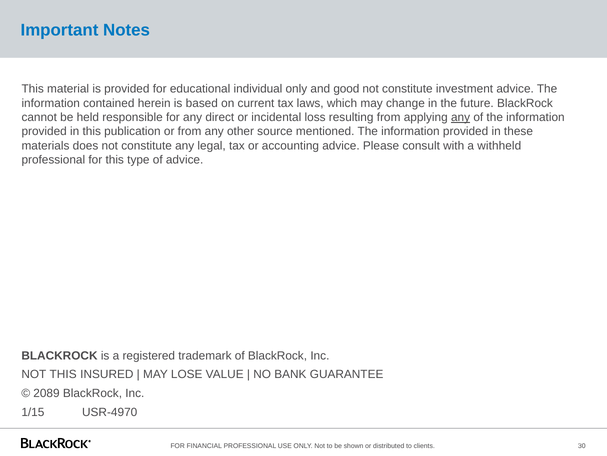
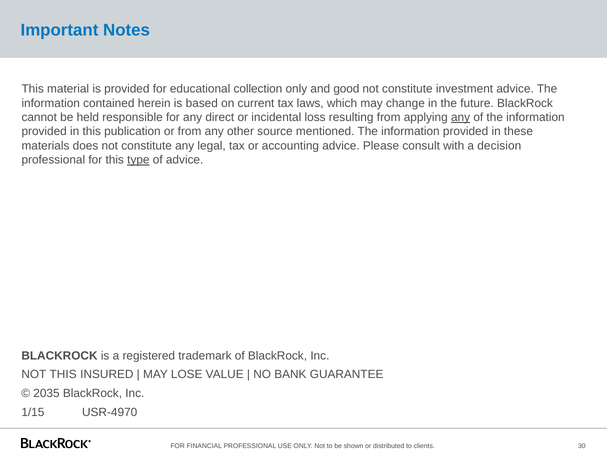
individual: individual -> collection (258, 89)
withheld: withheld -> decision (499, 146)
type underline: none -> present (138, 160)
2089: 2089 -> 2035 (46, 393)
